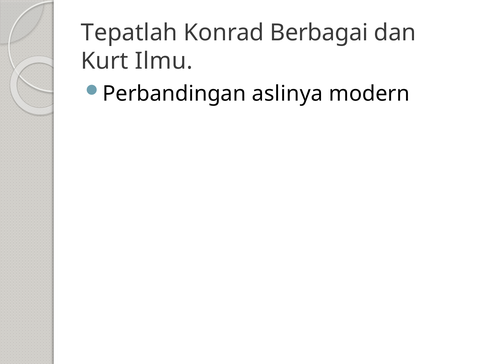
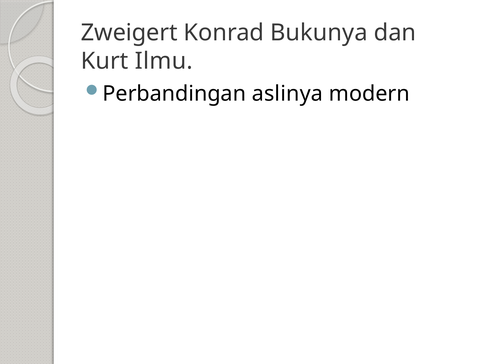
Tepatlah: Tepatlah -> Zweigert (129, 33)
Berbagai: Berbagai -> Bukunya (319, 33)
